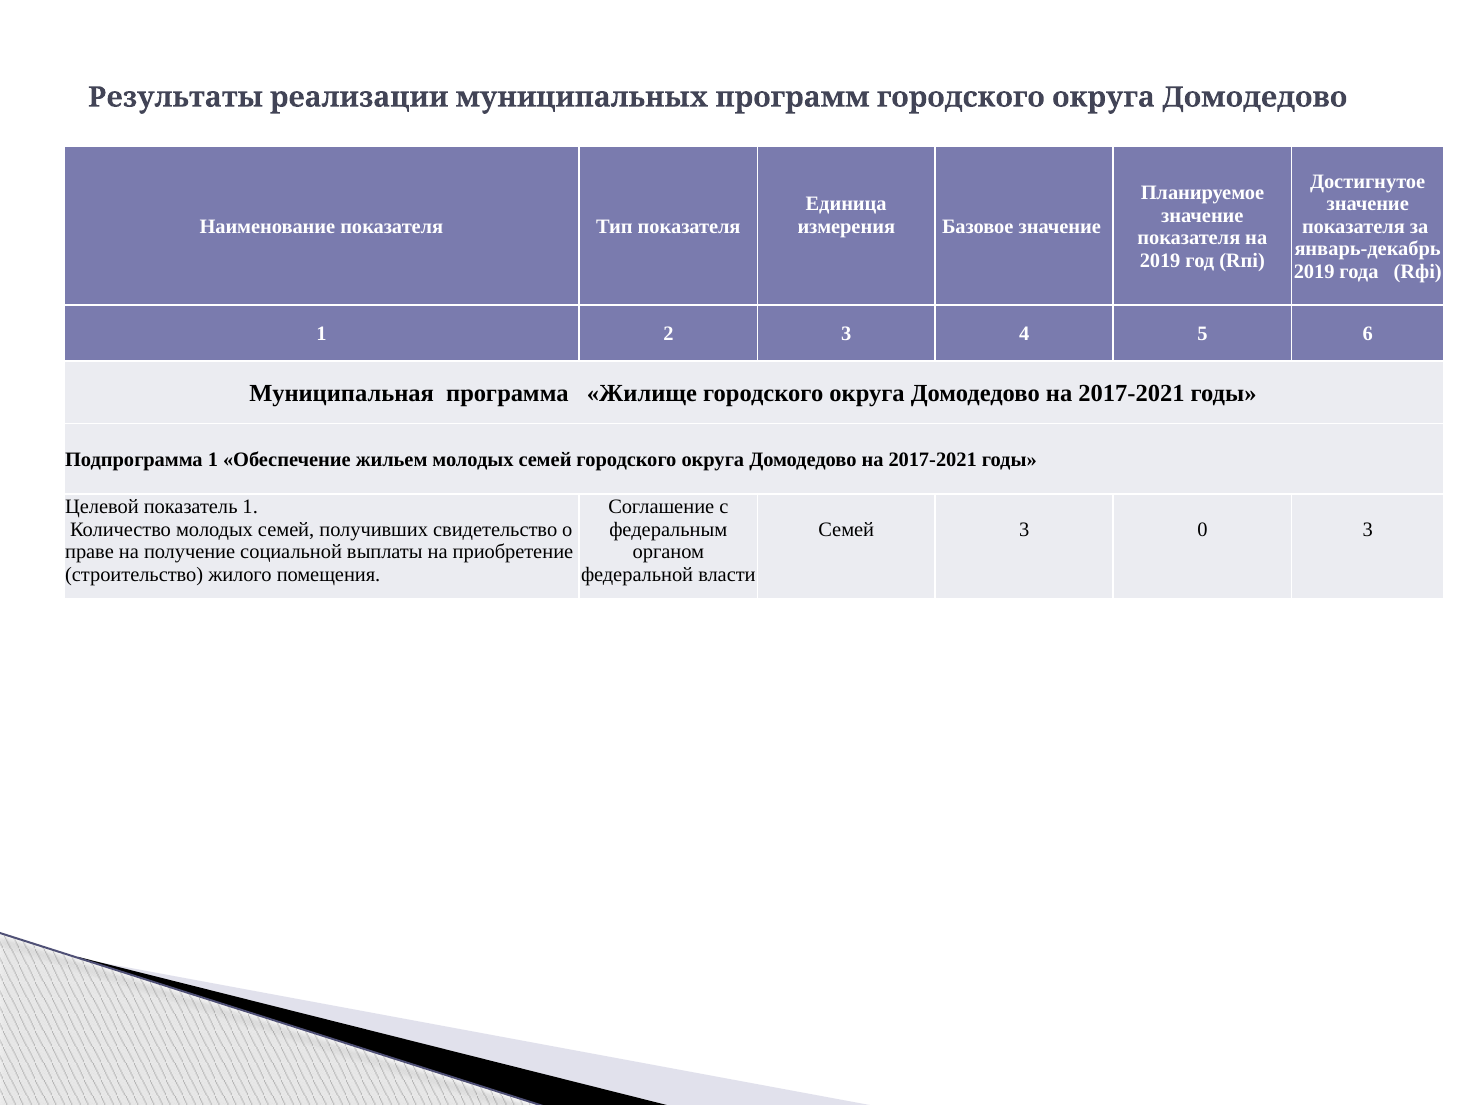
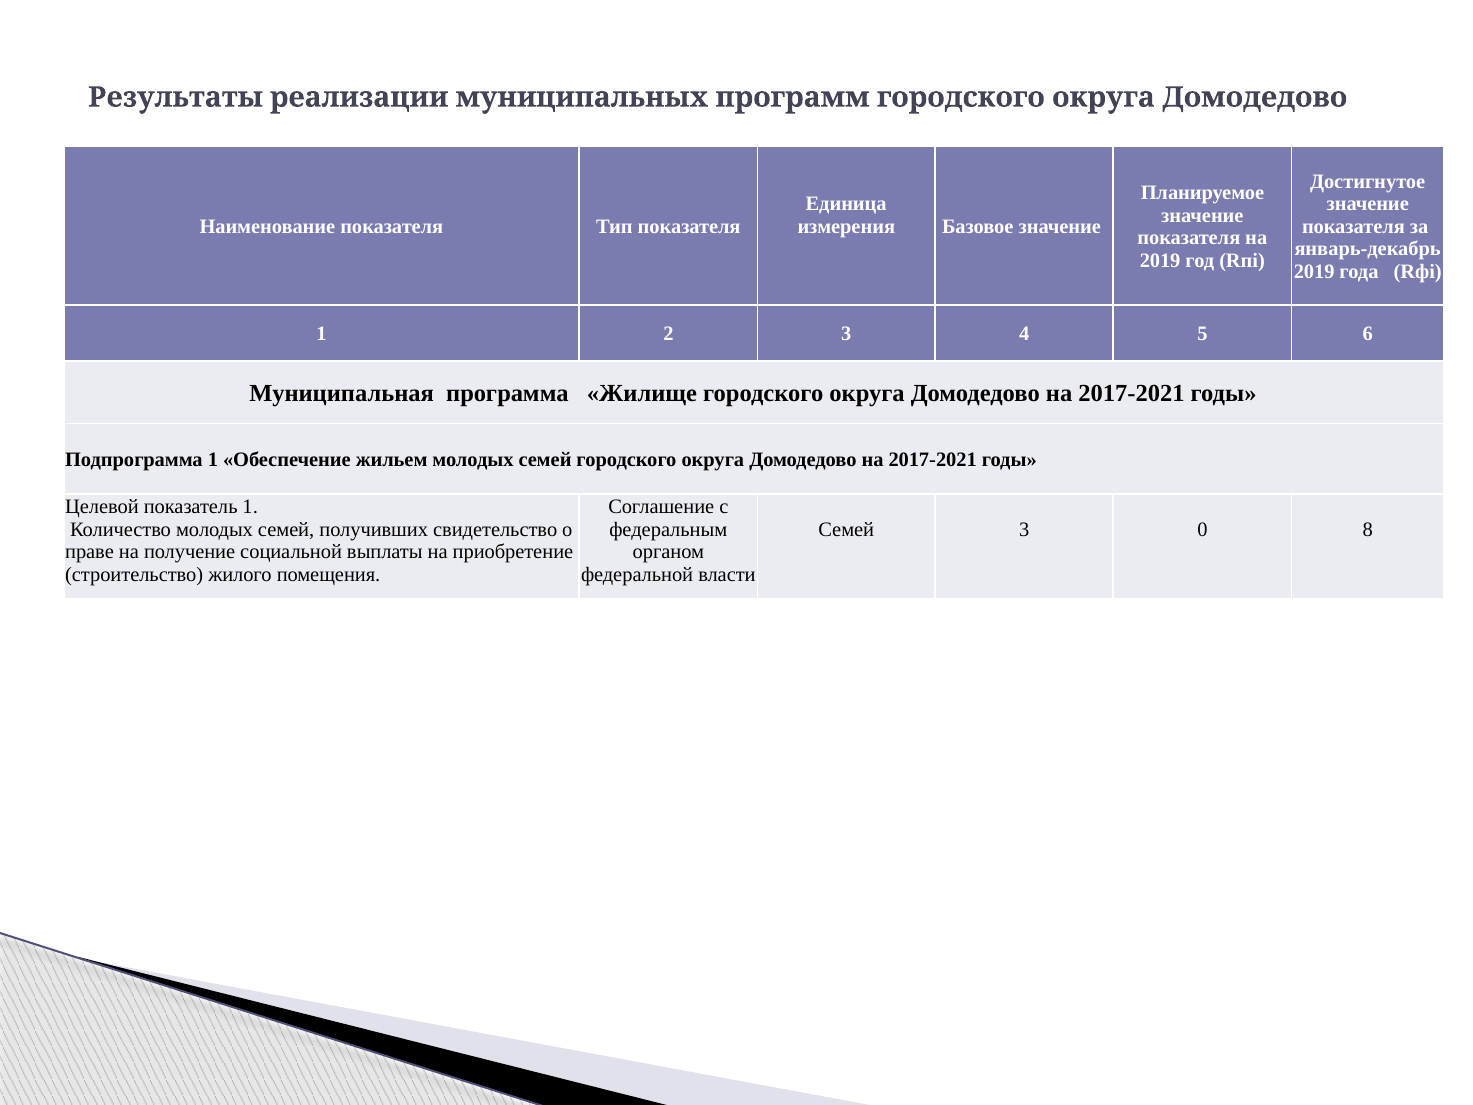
0 3: 3 -> 8 (1368, 529)
